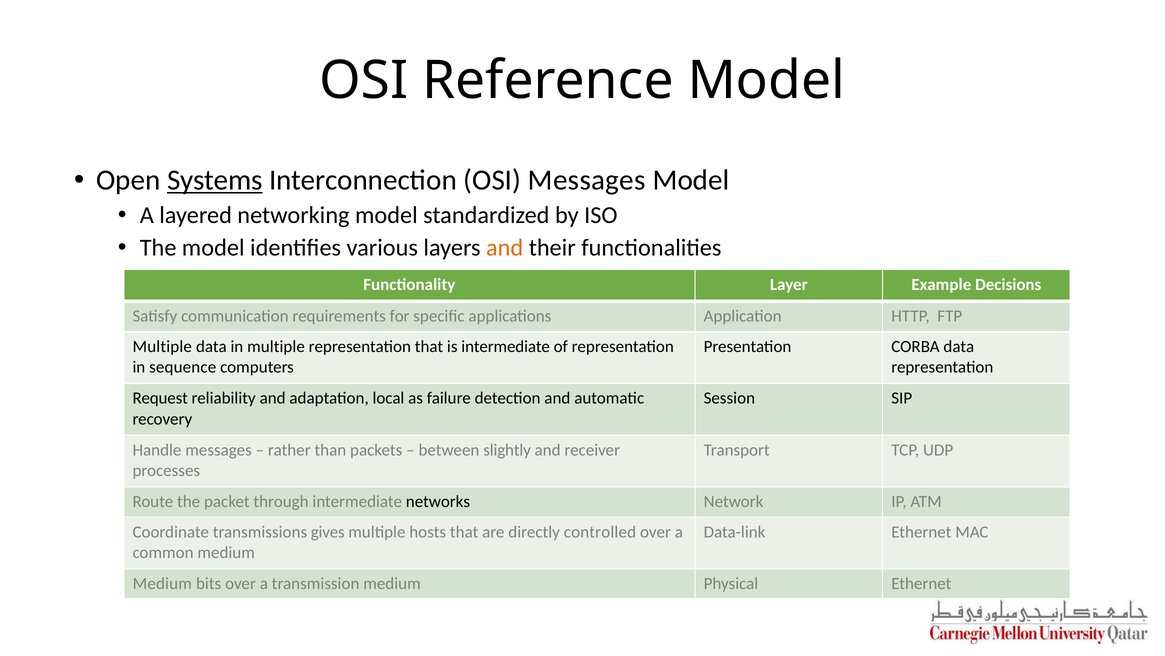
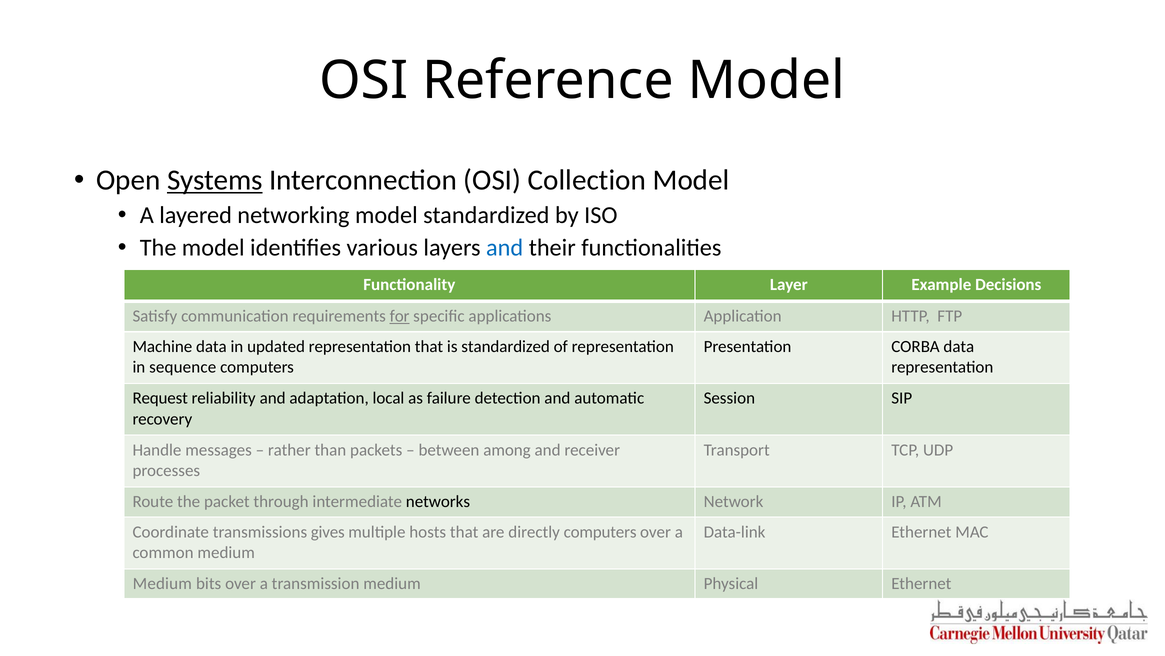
OSI Messages: Messages -> Collection (587, 180)
and colour: orange -> blue (505, 247)
for underline: none -> present (400, 316)
Multiple: Multiple -> Machine (162, 346)
in multiple: multiple -> updated (276, 346)
is intermediate: intermediate -> standardized (506, 346)
slightly: slightly -> among (507, 450)
directly controlled: controlled -> computers (600, 532)
